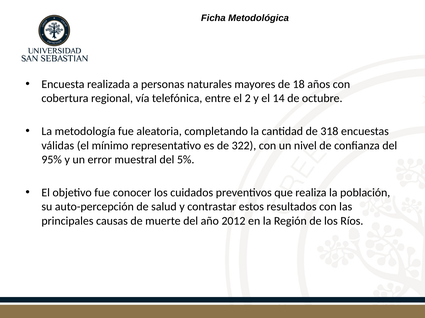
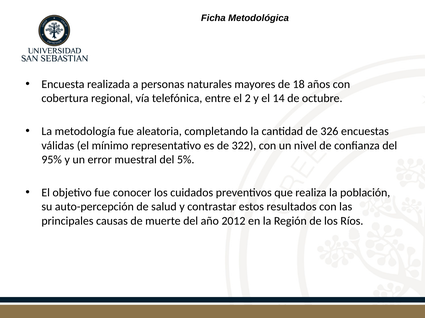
318: 318 -> 326 (329, 132)
